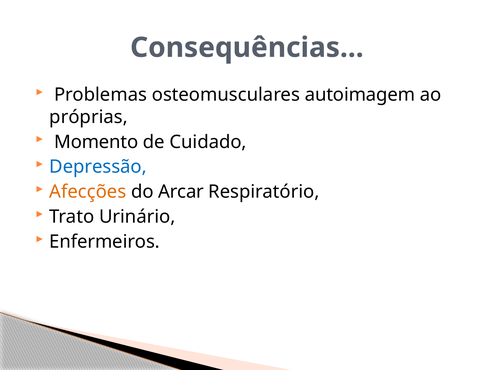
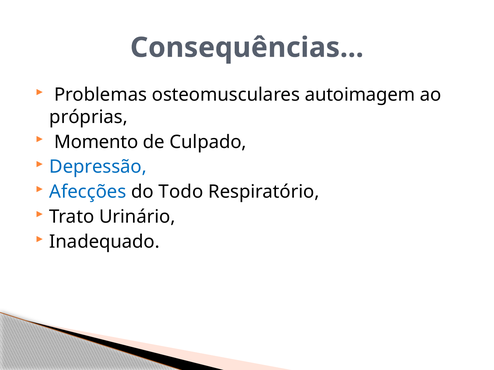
Cuidado: Cuidado -> Culpado (208, 142)
Afecções colour: orange -> blue (88, 192)
Arcar: Arcar -> Todo (181, 192)
Enfermeiros: Enfermeiros -> Inadequado (105, 242)
